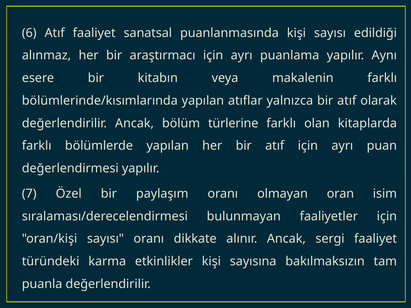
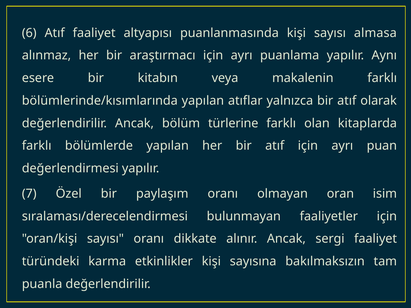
sanatsal: sanatsal -> altyapısı (148, 33)
edildiği: edildiği -> almasa (375, 33)
